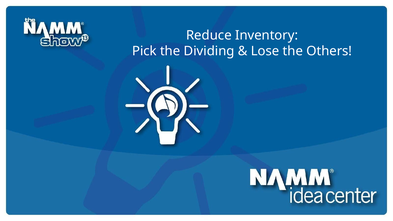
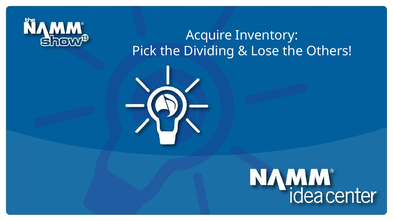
Reduce: Reduce -> Acquire (209, 35)
